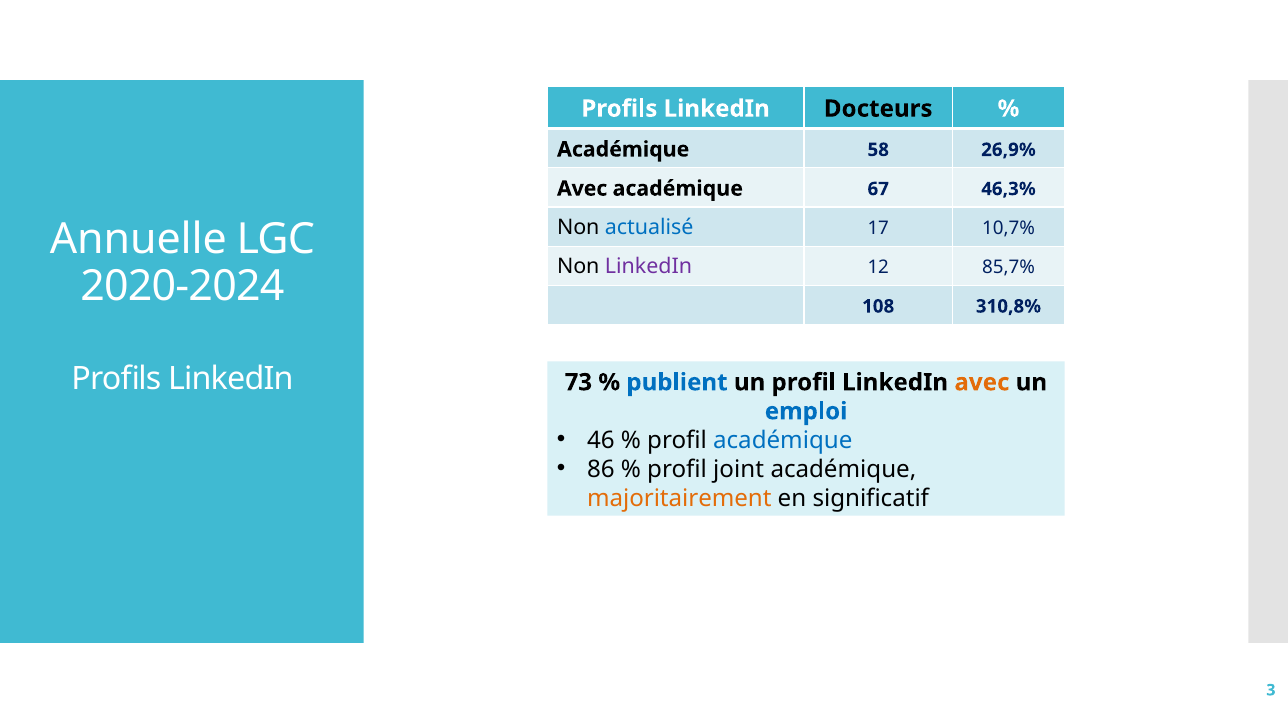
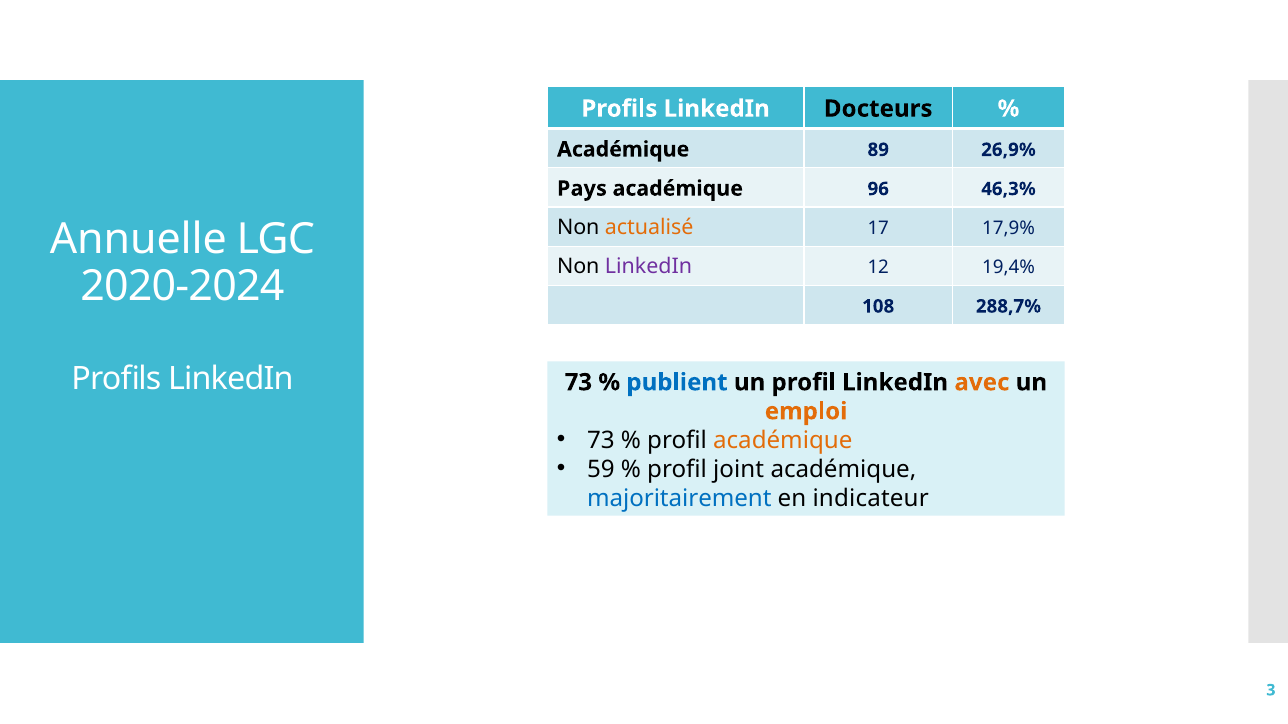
58: 58 -> 89 (878, 150)
Avec: Avec -> Pays (582, 189)
67: 67 -> 96 (878, 189)
actualisé colour: blue -> orange (649, 228)
10,7%: 10,7% -> 17,9% (1008, 228)
85,7%: 85,7% -> 19,4% (1008, 267)
310,8%: 310,8% -> 288,7% (1008, 307)
emploi colour: blue -> orange (806, 412)
46: 46 -> 73 (601, 441)
académique colour: blue -> orange (783, 441)
86: 86 -> 59 (601, 470)
majoritairement colour: orange -> blue (679, 499)
significatif: significatif -> indicateur (871, 499)
